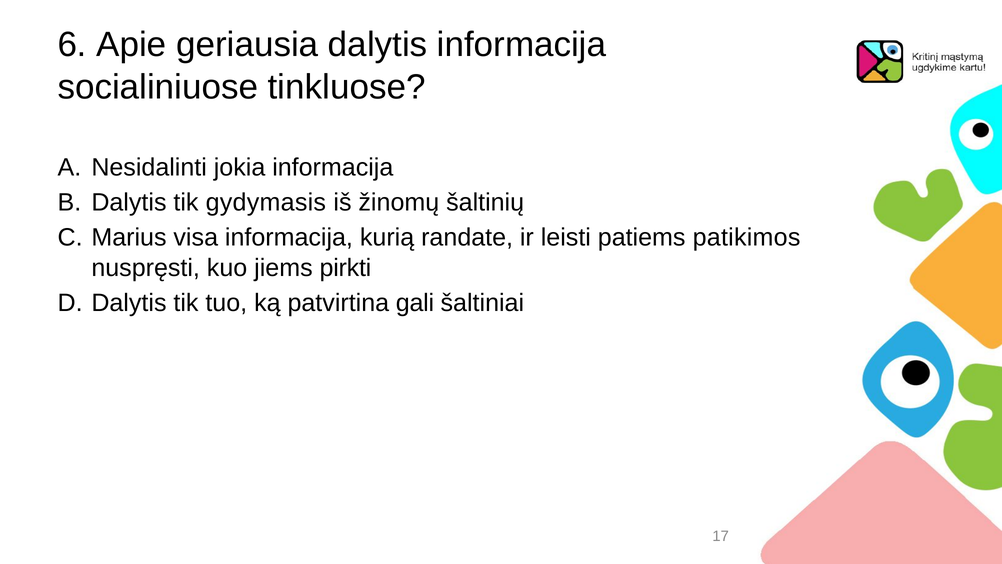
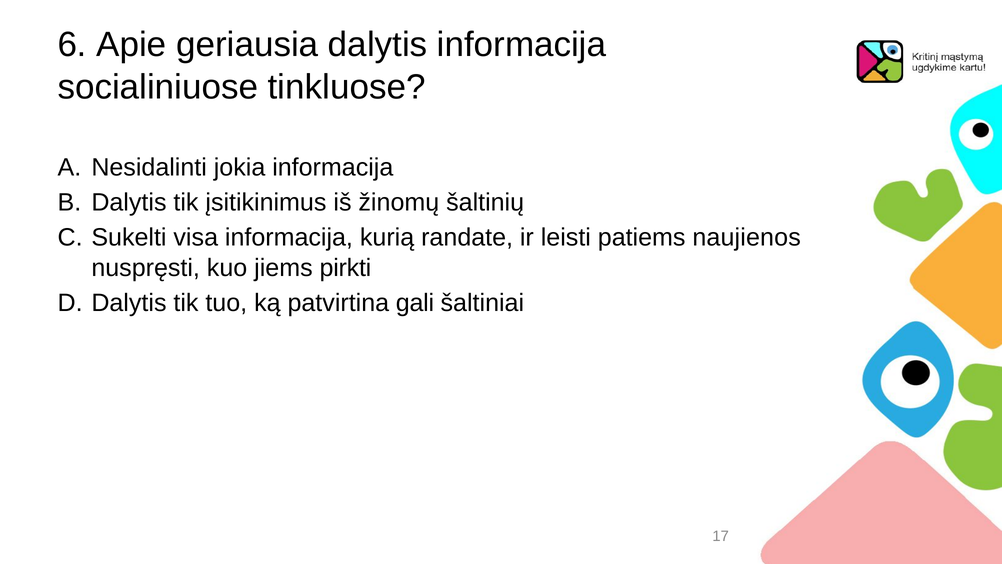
gydymasis: gydymasis -> įsitikinimus (266, 202)
Marius: Marius -> Sukelti (129, 238)
patikimos: patikimos -> naujienos (747, 238)
